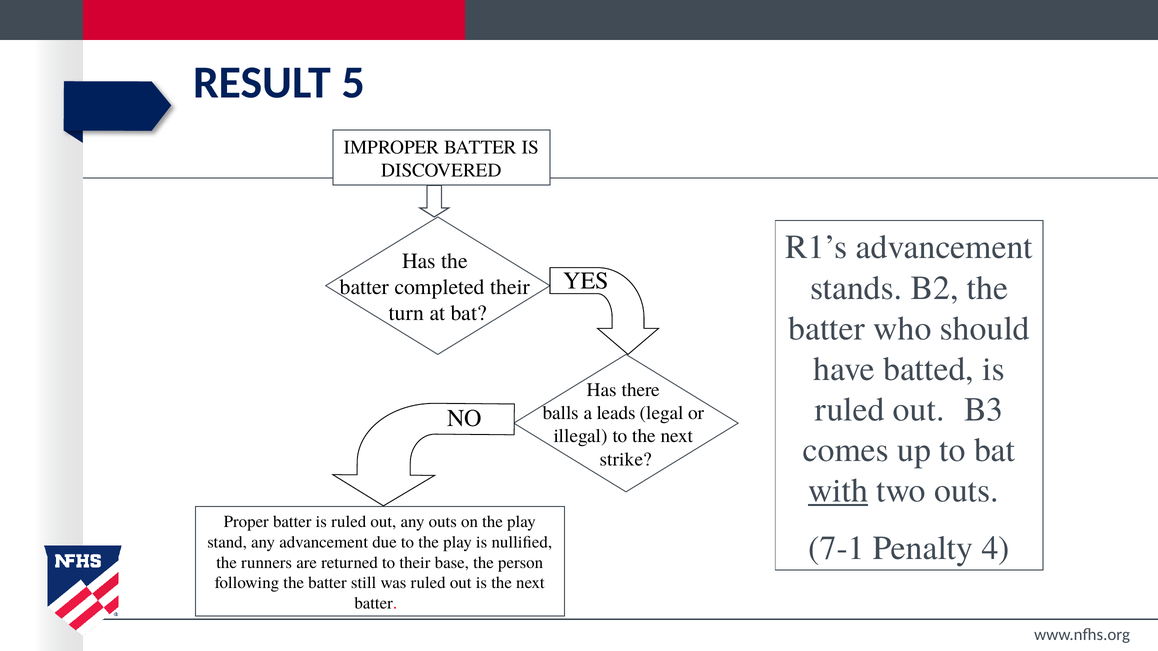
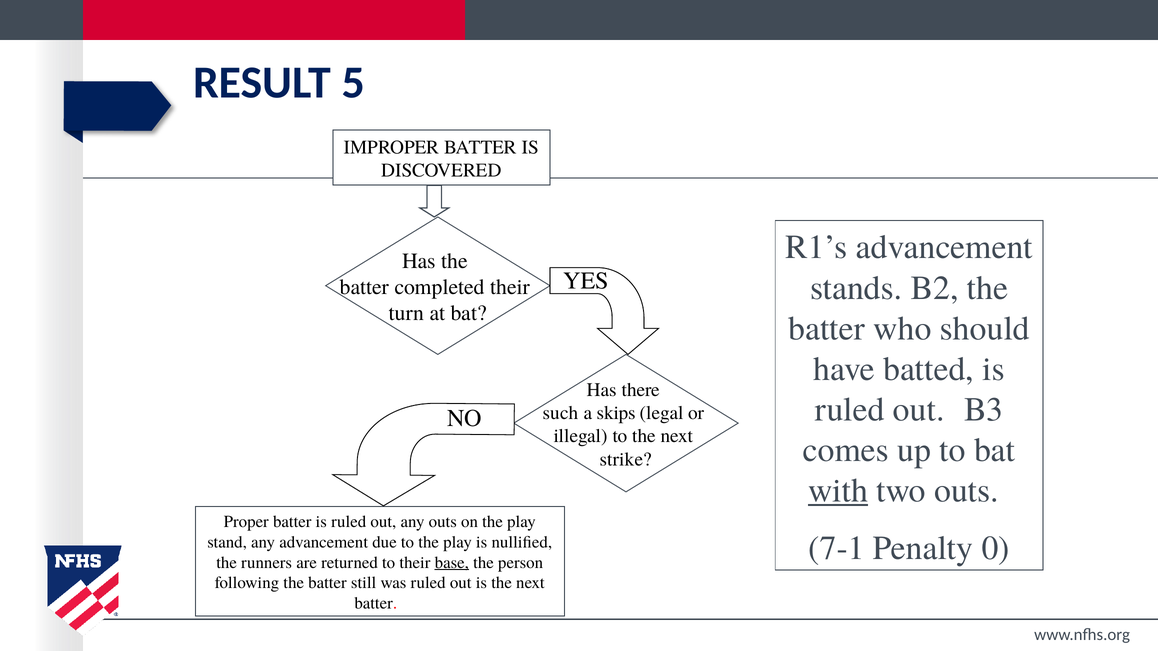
balls: balls -> such (561, 413)
leads: leads -> skips (616, 413)
4: 4 -> 0 (996, 548)
base underline: none -> present (452, 563)
